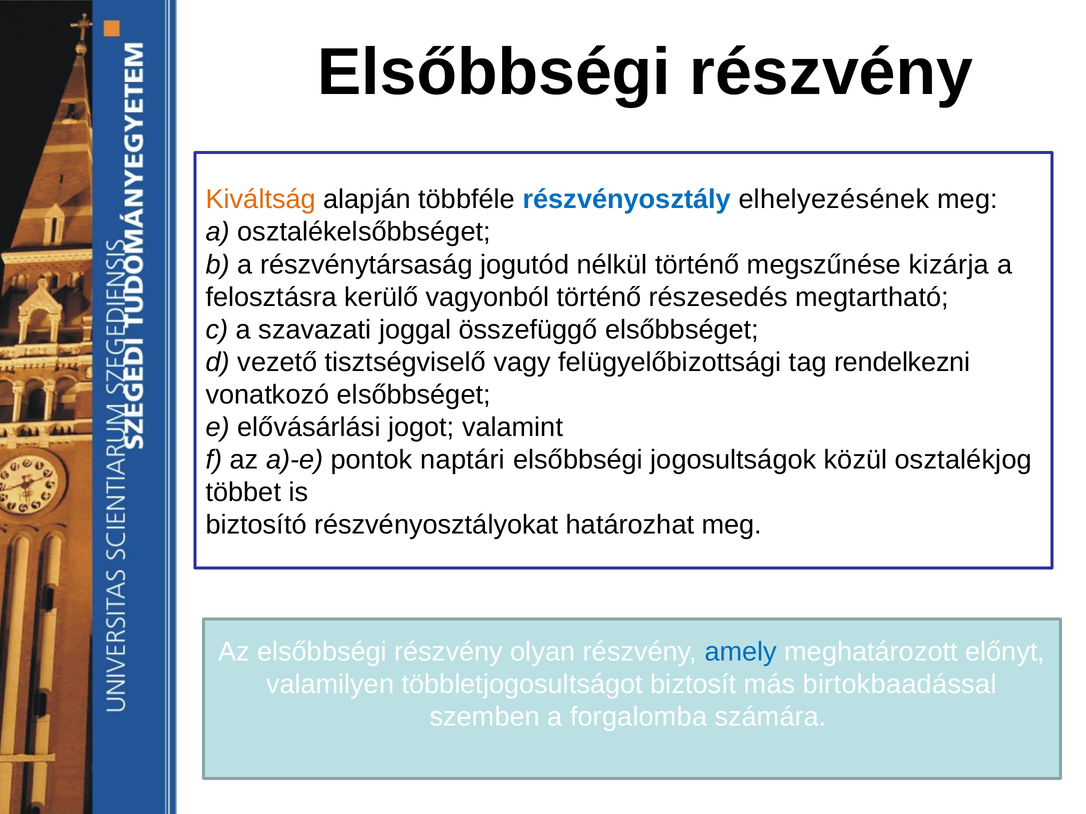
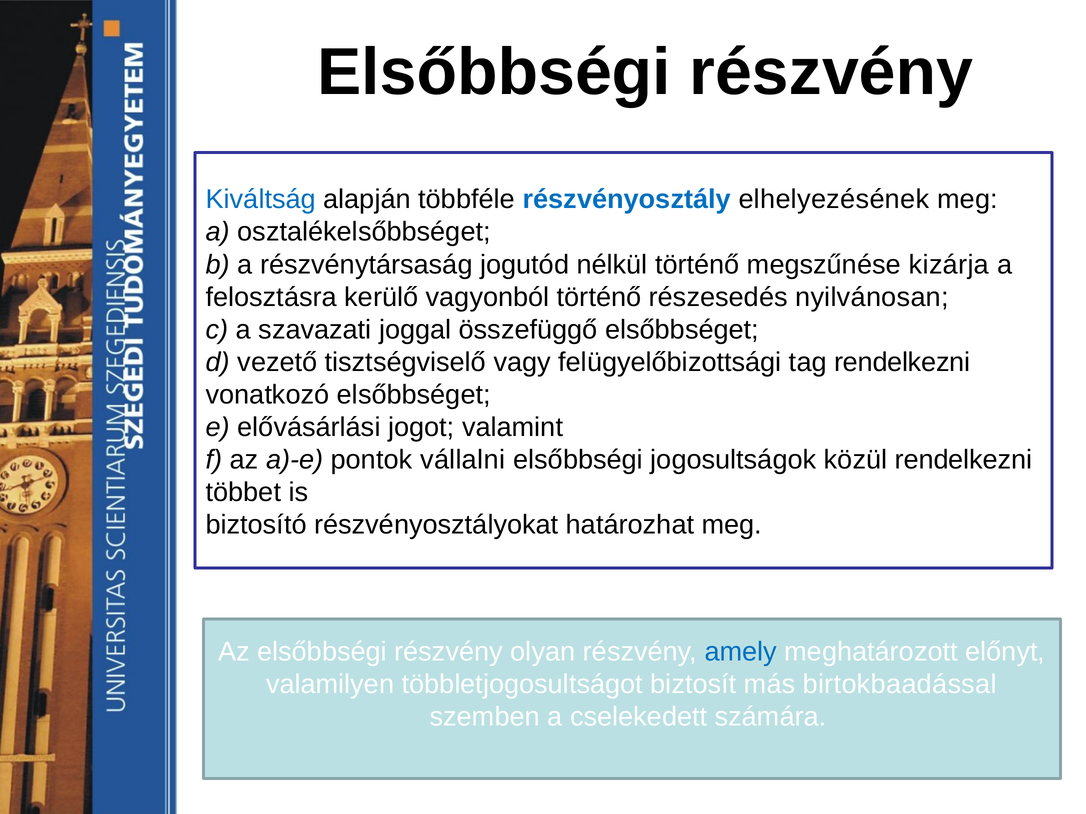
Kiváltság colour: orange -> blue (261, 200)
megtartható: megtartható -> nyilvánosan (872, 297)
naptári: naptári -> vállalni (463, 460)
közül osztalékjog: osztalékjog -> rendelkezni (963, 460)
forgalomba: forgalomba -> cselekedett (639, 717)
